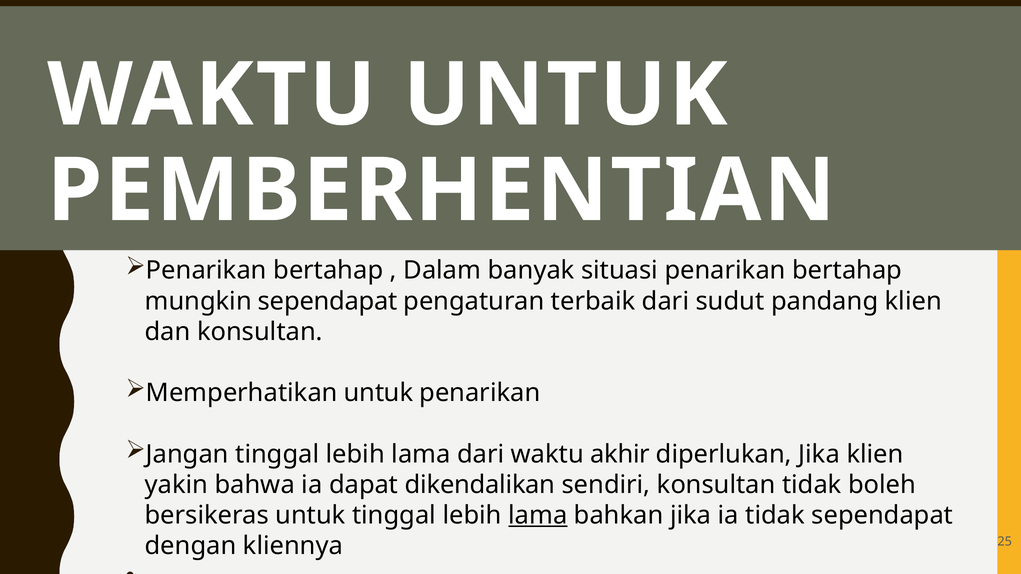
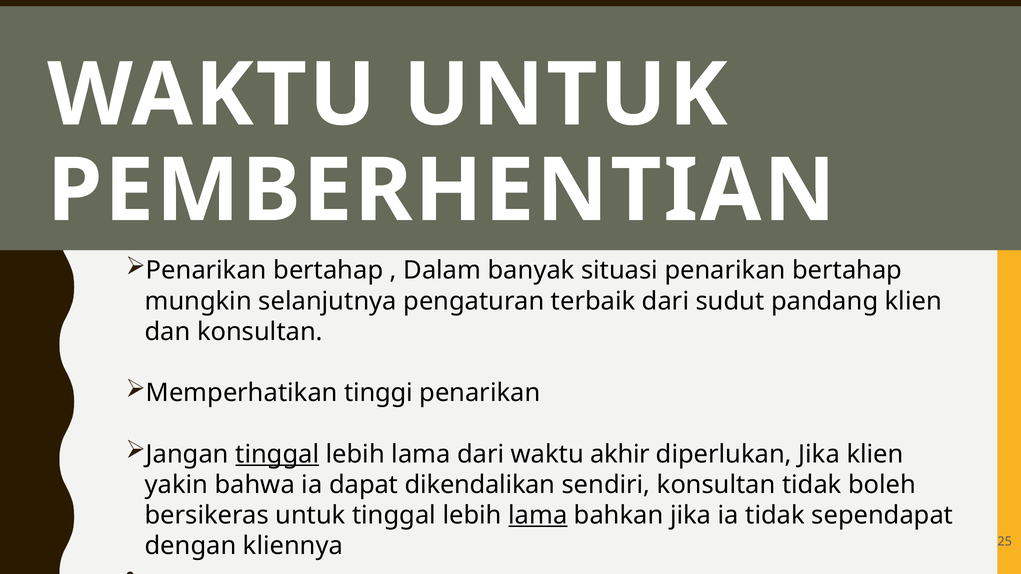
mungkin sependapat: sependapat -> selanjutnya (328, 301)
Memperhatikan untuk: untuk -> tinggi (379, 393)
tinggal underline: none -> present (277, 454)
